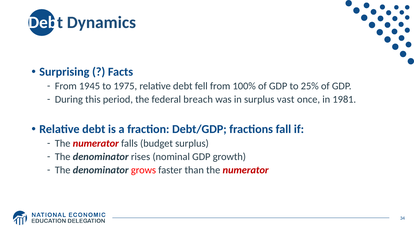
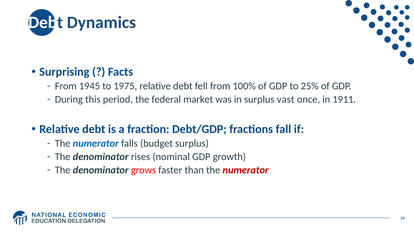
breach: breach -> market (198, 99)
1981: 1981 -> 1911 (344, 99)
numerator colour: red -> blue (96, 143)
